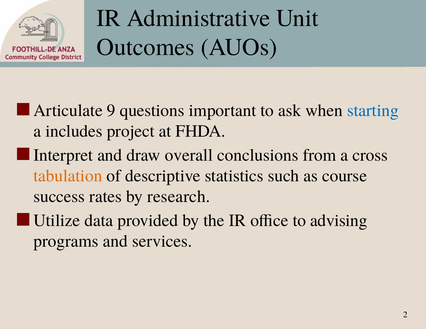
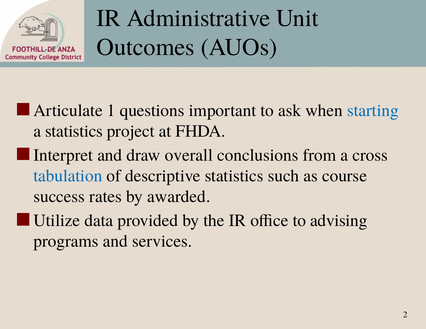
9: 9 -> 1 (111, 111)
a includes: includes -> statistics (74, 131)
tabulation colour: orange -> blue (68, 176)
research: research -> awarded (179, 197)
